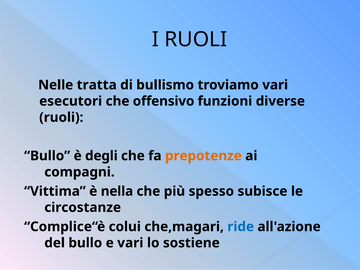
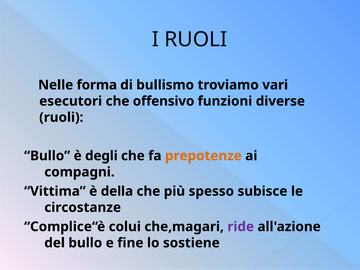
tratta: tratta -> forma (97, 85)
nella: nella -> della (117, 191)
ride colour: blue -> purple (241, 227)
e vari: vari -> fine (130, 243)
